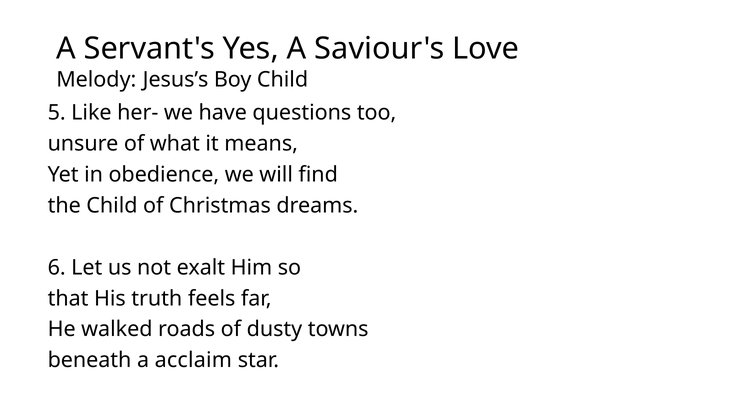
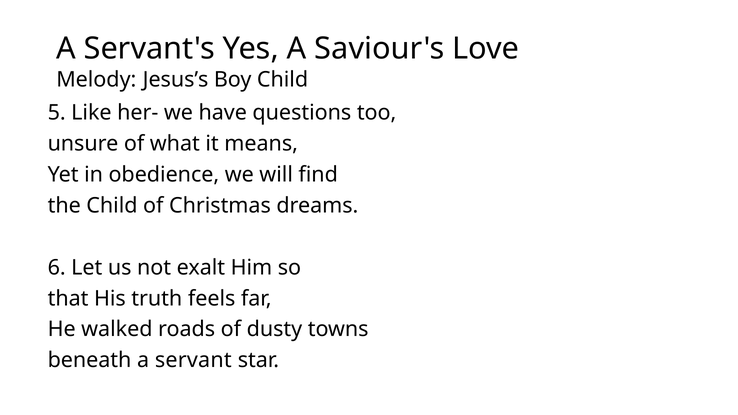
acclaim: acclaim -> servant (193, 360)
